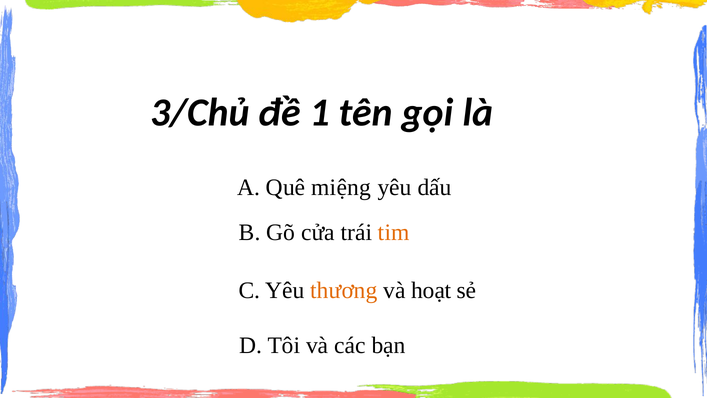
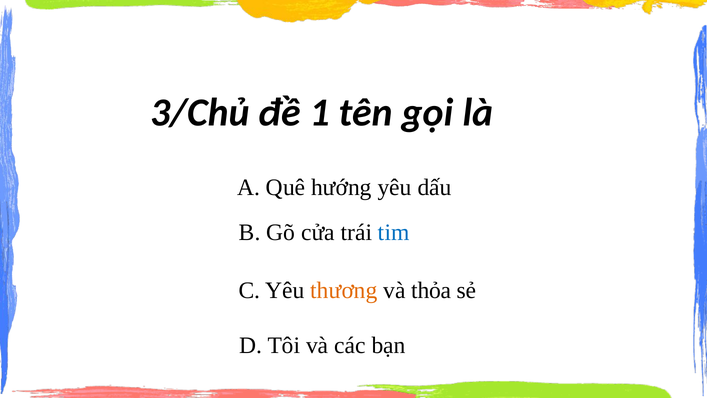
miệng: miệng -> hướng (341, 187)
tim colour: orange -> blue (394, 232)
hoạt: hoạt -> thỏa (431, 290)
